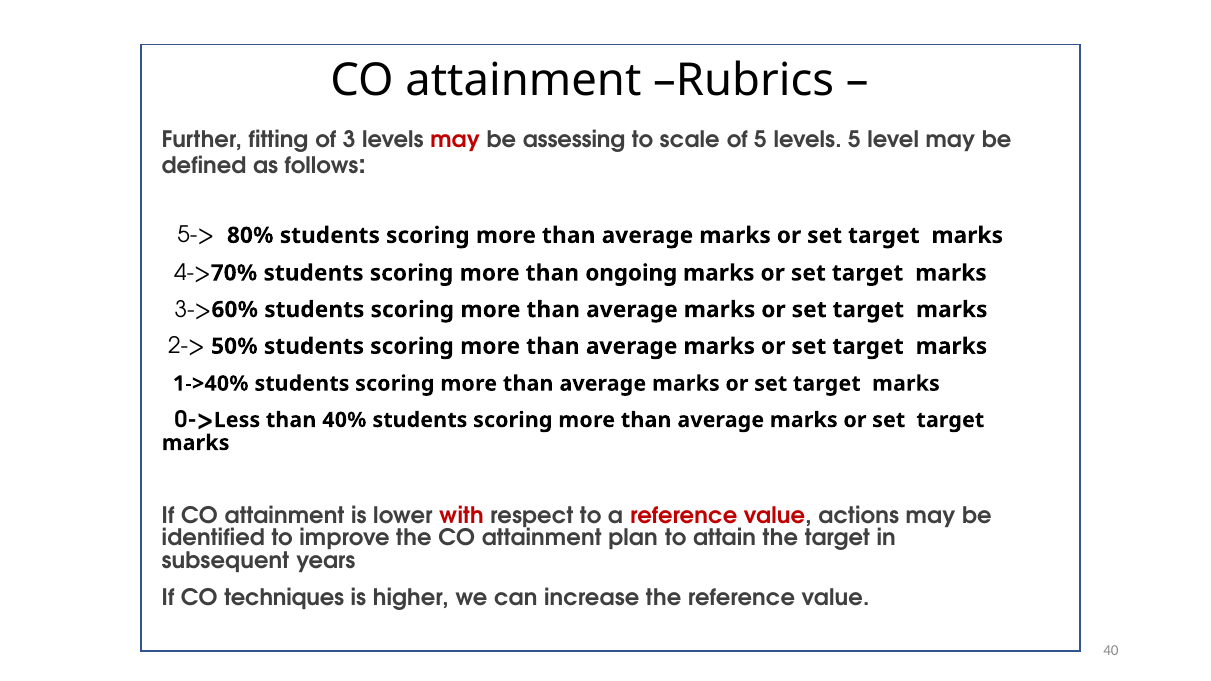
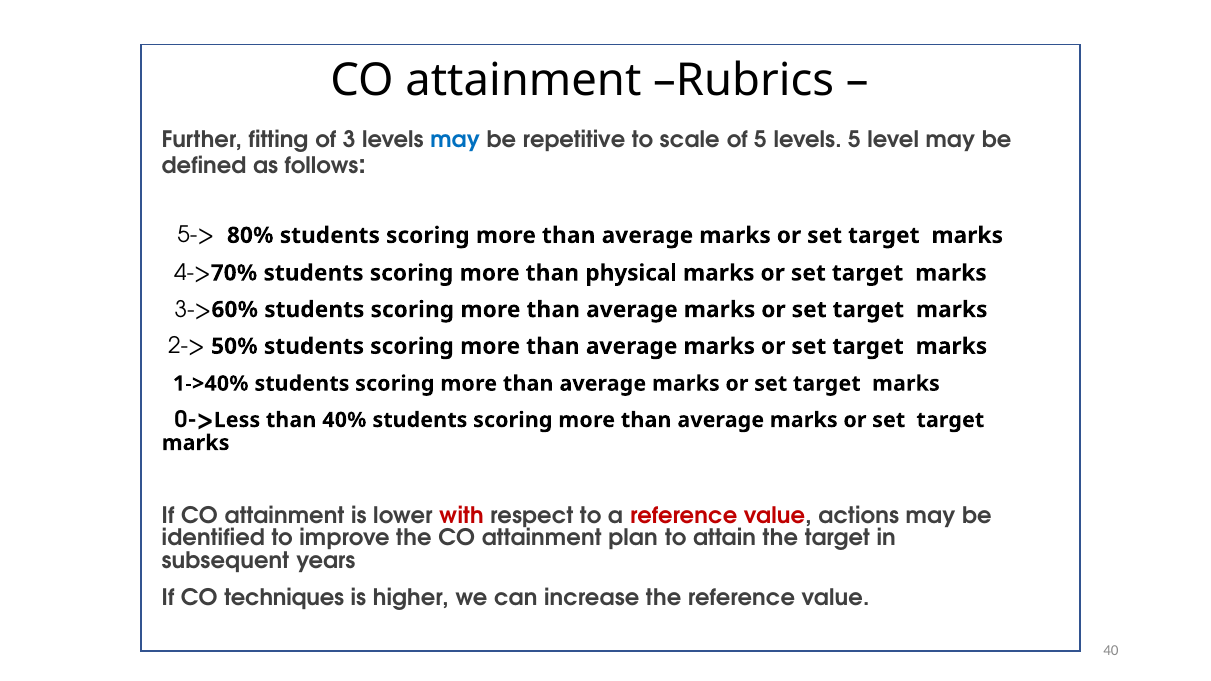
may colour: red -> blue (455, 140)
assessing: assessing -> repetitive (574, 140)
ongoing: ongoing -> physical (631, 273)
